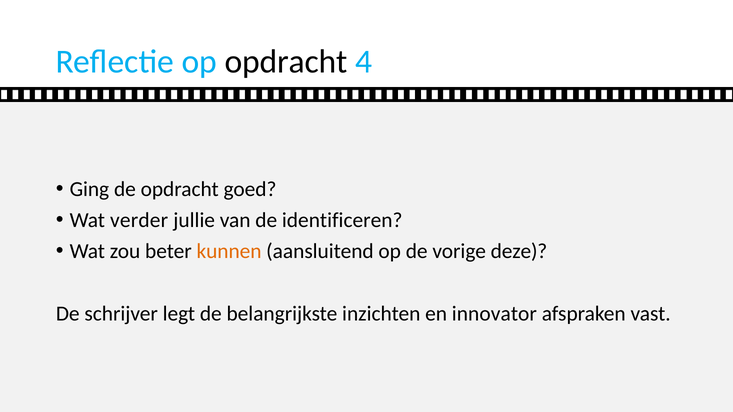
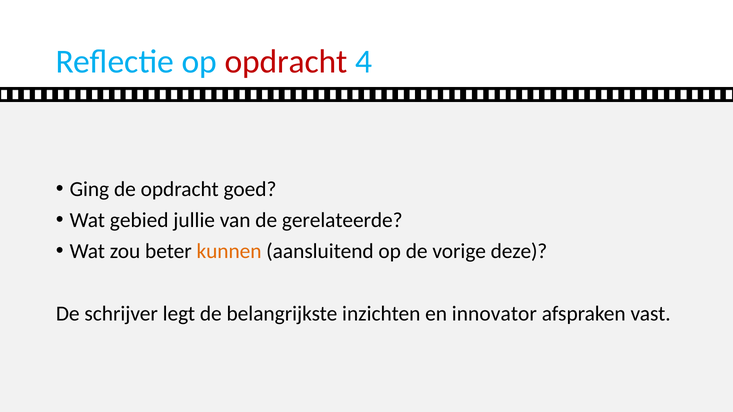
opdracht colour: black -> red (286, 62)
verder: verder -> gebied (139, 220)
identificeren: identificeren -> gerelateerde (342, 220)
